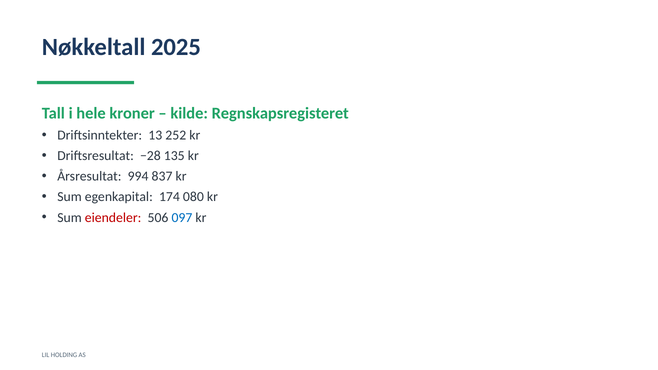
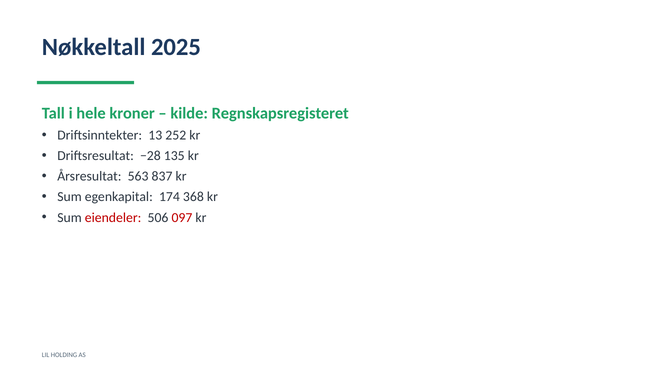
994: 994 -> 563 (138, 176)
080: 080 -> 368 (193, 197)
097 colour: blue -> red (182, 218)
